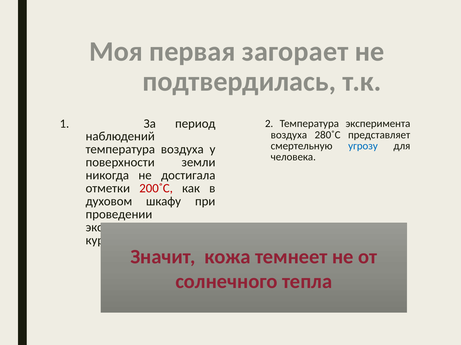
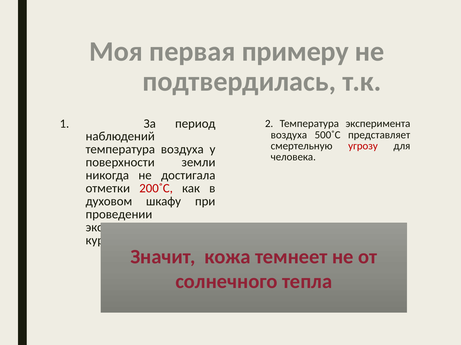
загорает: загорает -> примеру (295, 52)
280˚С: 280˚С -> 500˚С (328, 135)
угрозу colour: blue -> red (363, 146)
